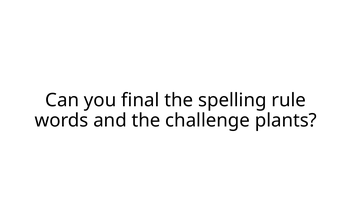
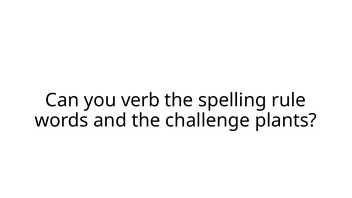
final: final -> verb (140, 100)
